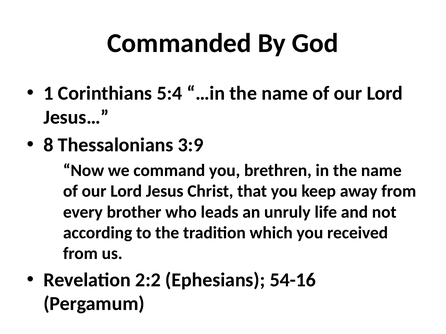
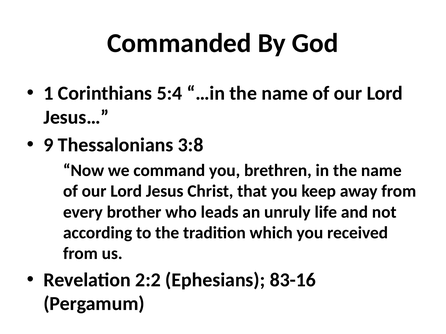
8: 8 -> 9 (49, 145)
3:9: 3:9 -> 3:8 (191, 145)
54-16: 54-16 -> 83-16 (293, 280)
